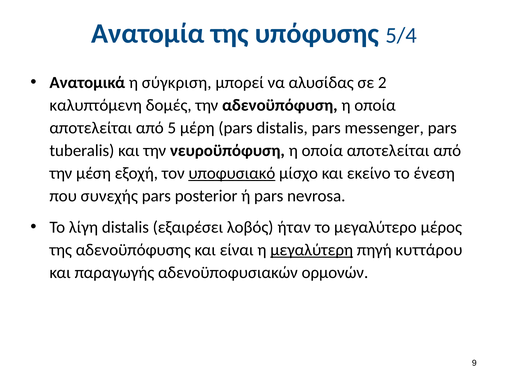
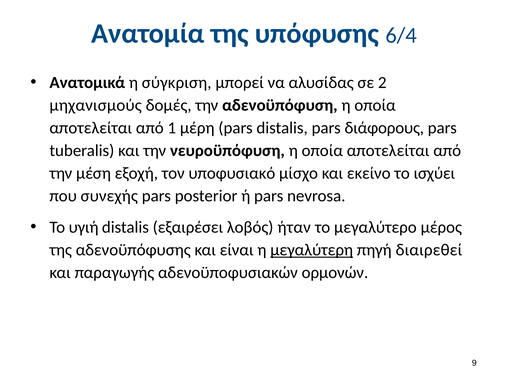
5/4: 5/4 -> 6/4 (401, 35)
καλυπτόμενη: καλυπτόμενη -> μηχανισμούς (96, 105)
5: 5 -> 1 (172, 128)
messenger: messenger -> διάφορους (384, 128)
υποφυσιακό underline: present -> none (232, 173)
ένεση: ένεση -> ισχύει (434, 173)
λίγη: λίγη -> υγιή (84, 227)
κυττάρου: κυττάρου -> διαιρεθεί (429, 250)
